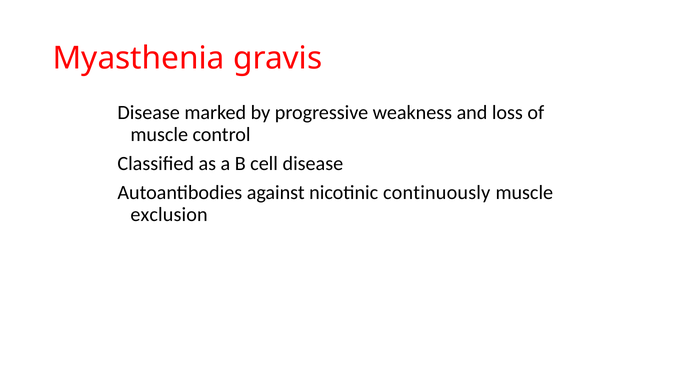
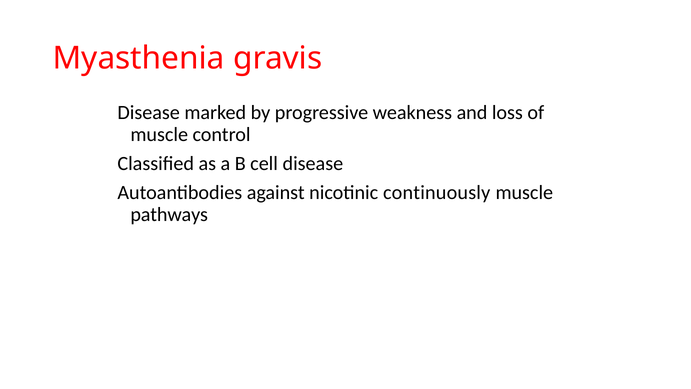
exclusion: exclusion -> pathways (169, 214)
